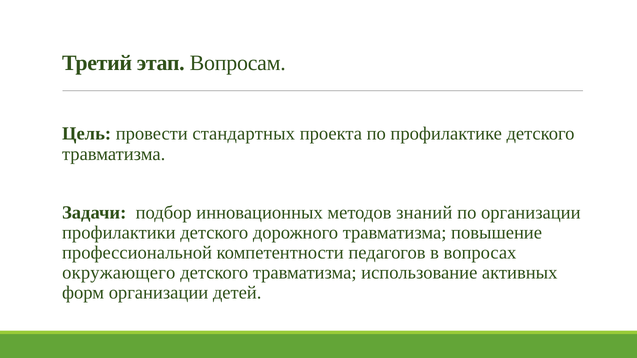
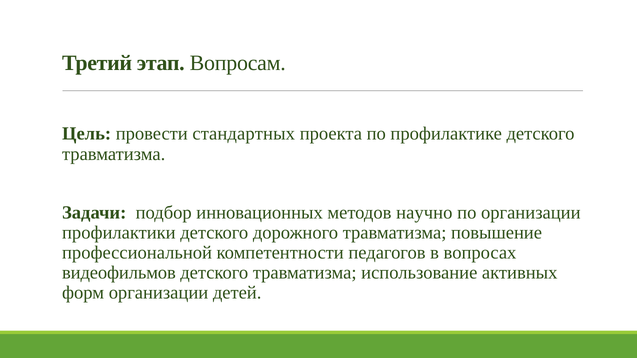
знаний: знаний -> научно (424, 213)
окружающего: окружающего -> видеофильмов (119, 273)
